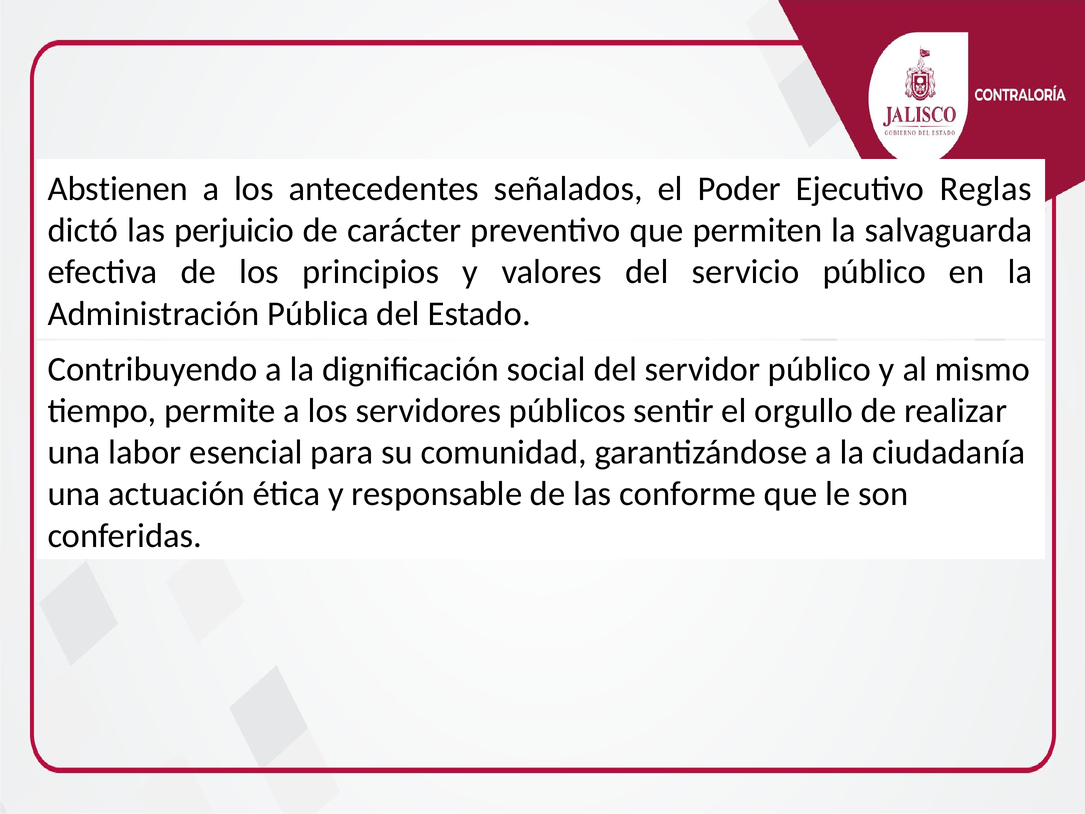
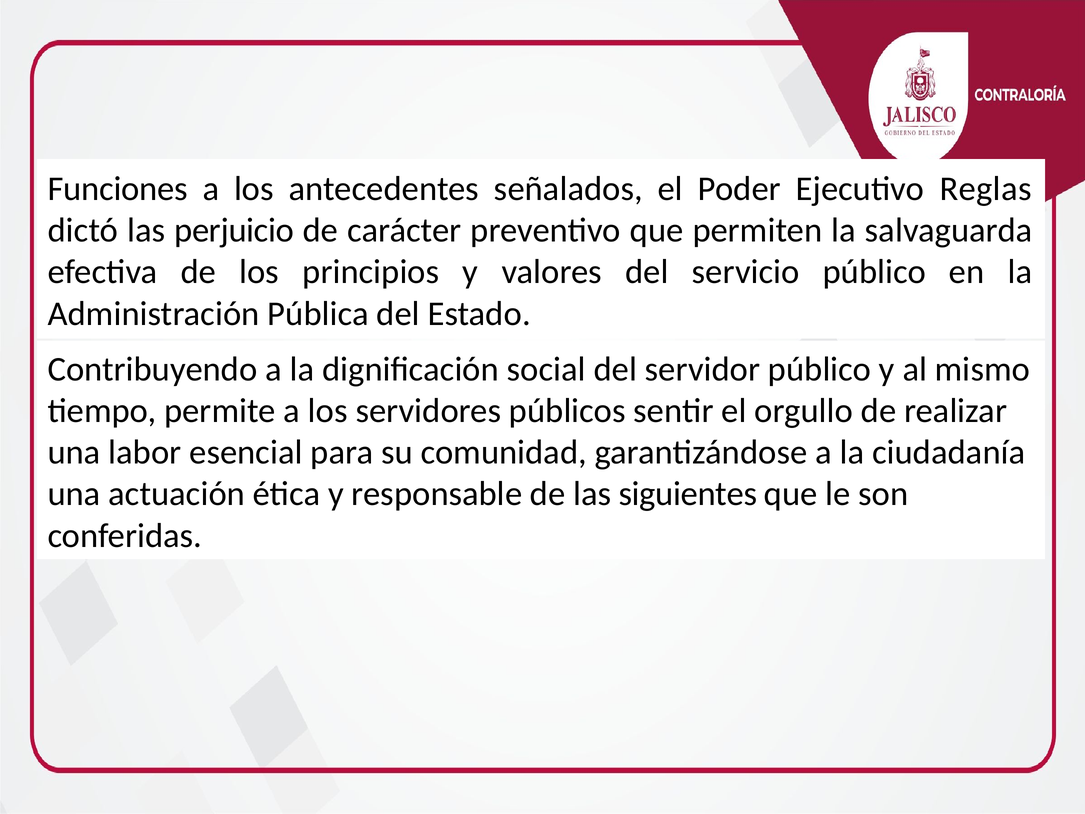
Abstienen: Abstienen -> Funciones (118, 189)
conforme: conforme -> siguientes (688, 494)
